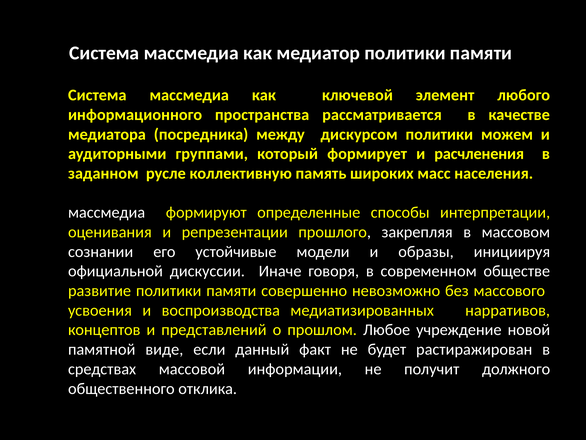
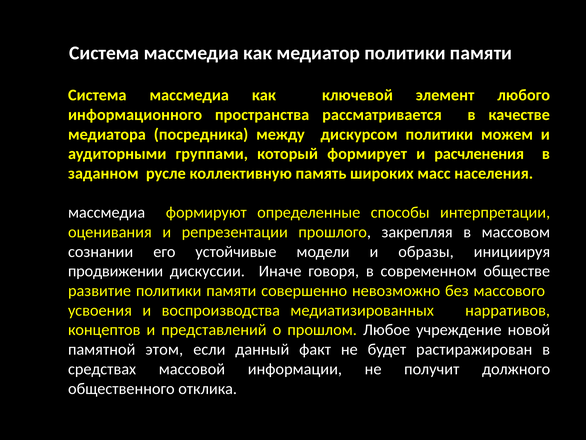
официальной: официальной -> продвижении (116, 271)
виде: виде -> этом (164, 349)
